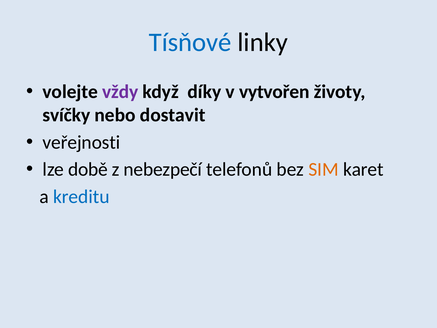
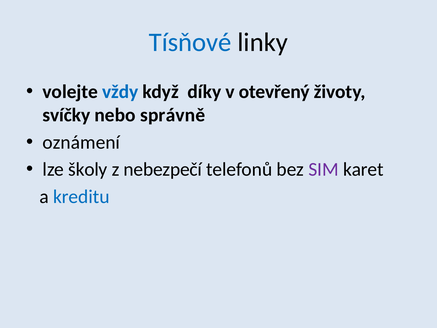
vždy colour: purple -> blue (120, 92)
vytvořen: vytvořen -> otevřený (274, 92)
dostavit: dostavit -> správně (173, 115)
veřejnosti: veřejnosti -> oznámení (81, 142)
době: době -> školy (88, 169)
SIM colour: orange -> purple (324, 169)
